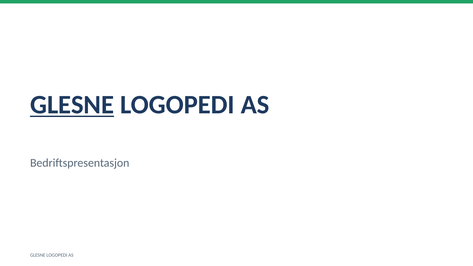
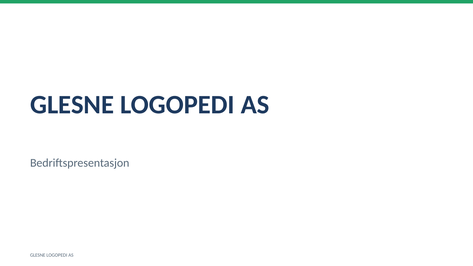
GLESNE underline: present -> none (72, 105)
